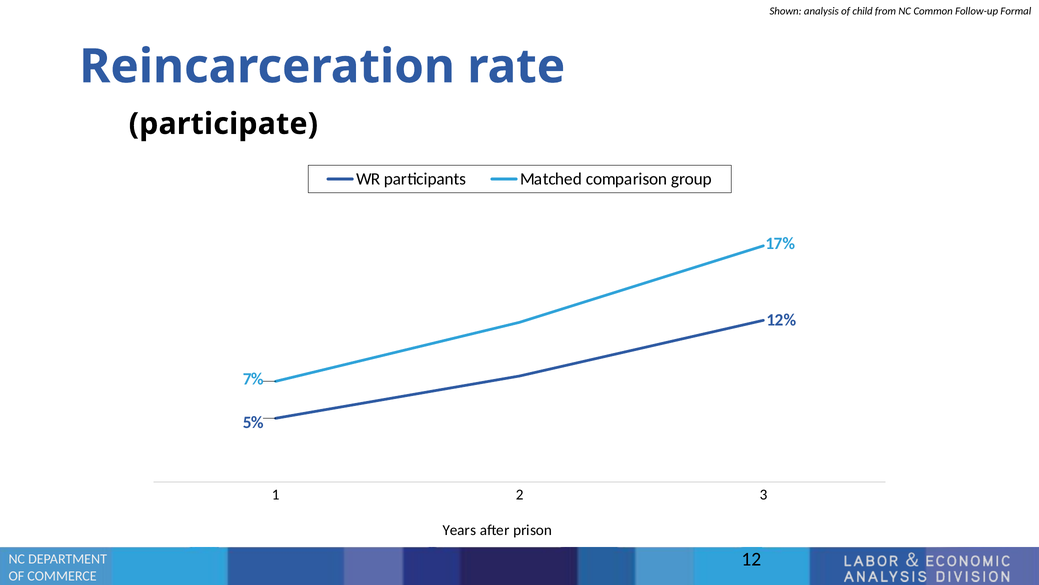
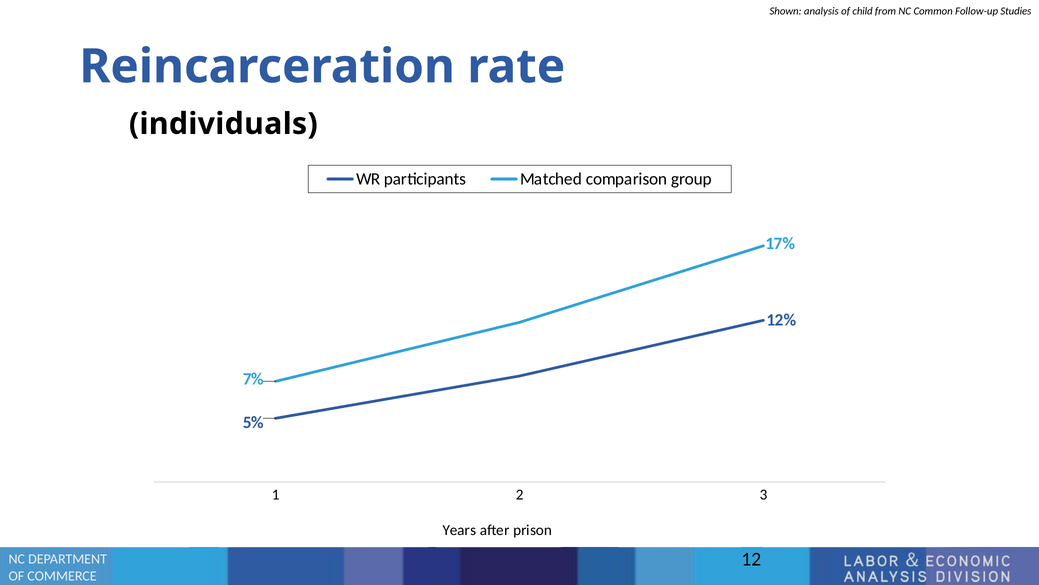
Formal: Formal -> Studies (1016, 11)
participate: participate -> individuals (223, 124)
